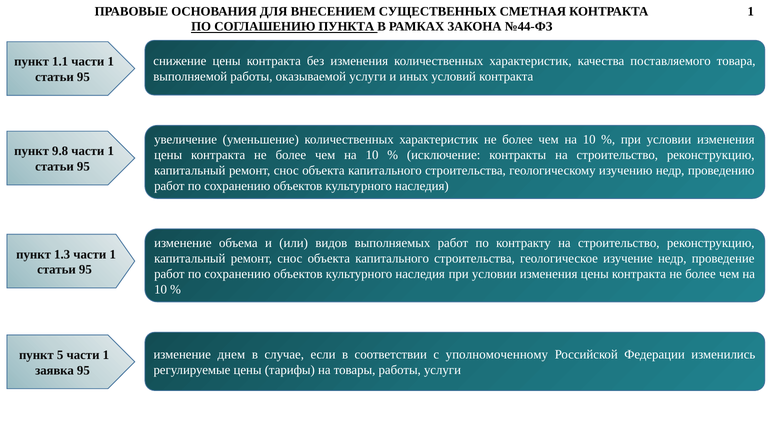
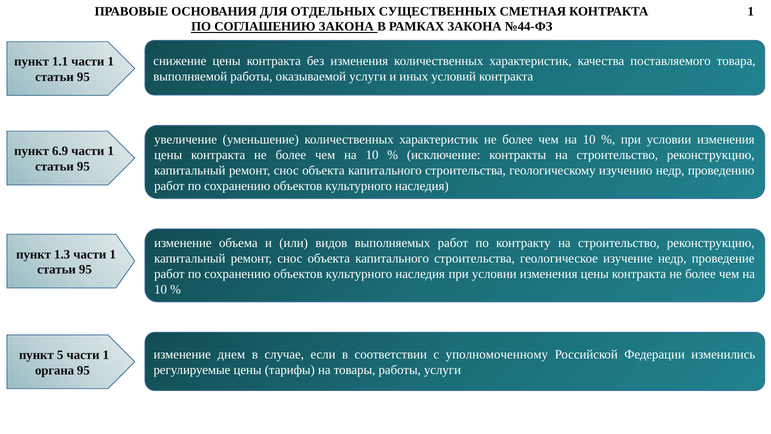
ВНЕСЕНИЕМ: ВНЕСЕНИЕМ -> ОТДЕЛЬНЫХ (333, 11)
СОГЛАШЕНИЮ ПУНКТА: ПУНКТА -> ЗАКОНА (346, 27)
9.8: 9.8 -> 6.9 (60, 151)
заявка: заявка -> органа (55, 370)
